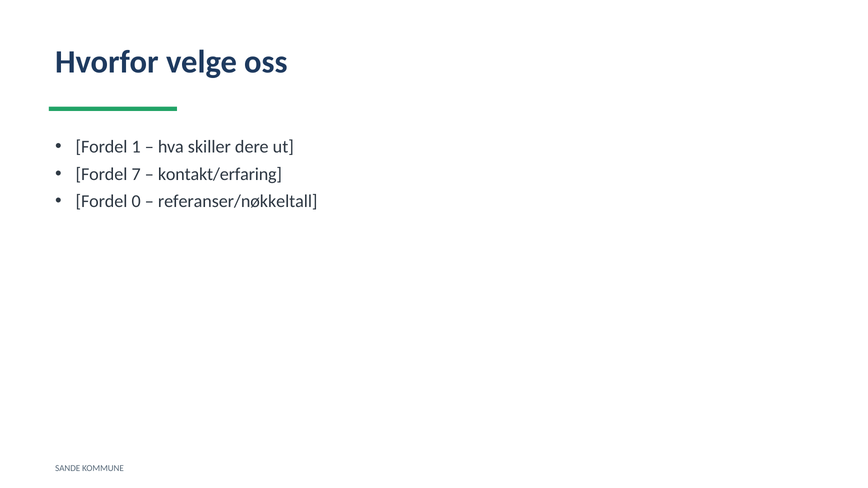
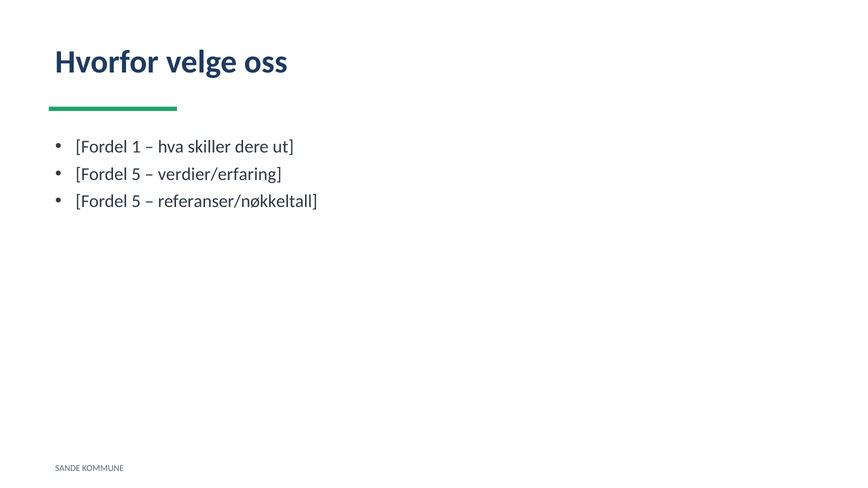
7: 7 -> 5 (136, 174)
kontakt/erfaring: kontakt/erfaring -> verdier/erfaring (220, 174)
0: 0 -> 5 (136, 201)
